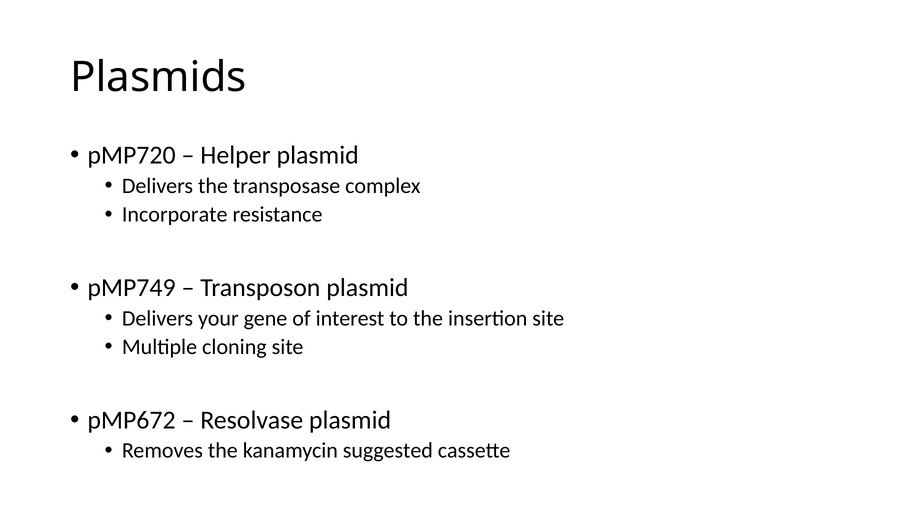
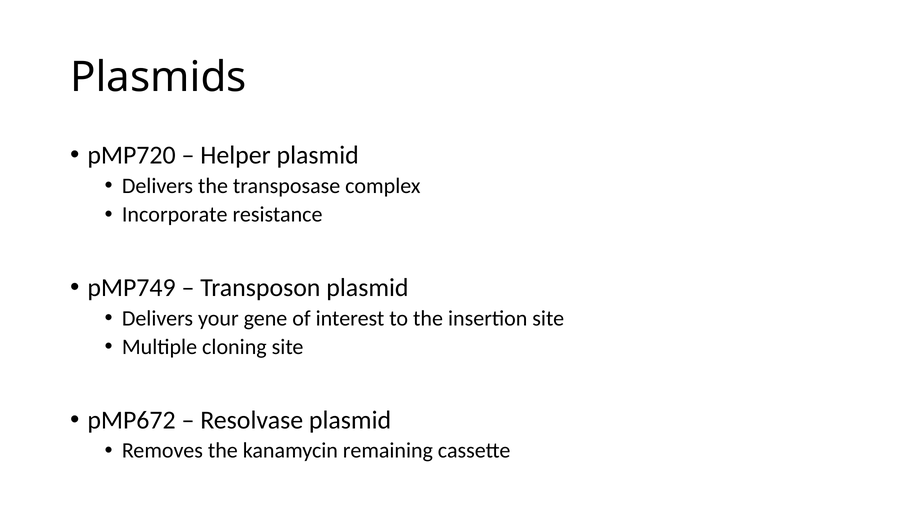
suggested: suggested -> remaining (388, 450)
